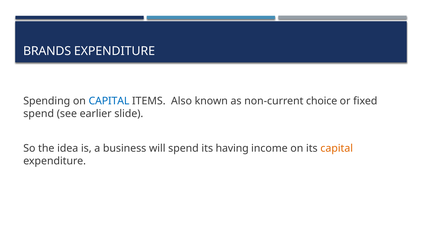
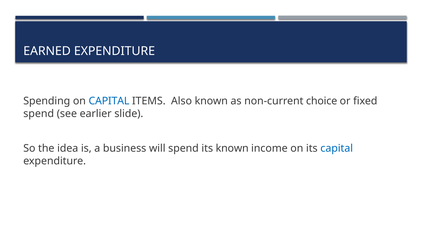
BRANDS: BRANDS -> EARNED (47, 51)
its having: having -> known (232, 149)
capital colour: orange -> blue (337, 149)
